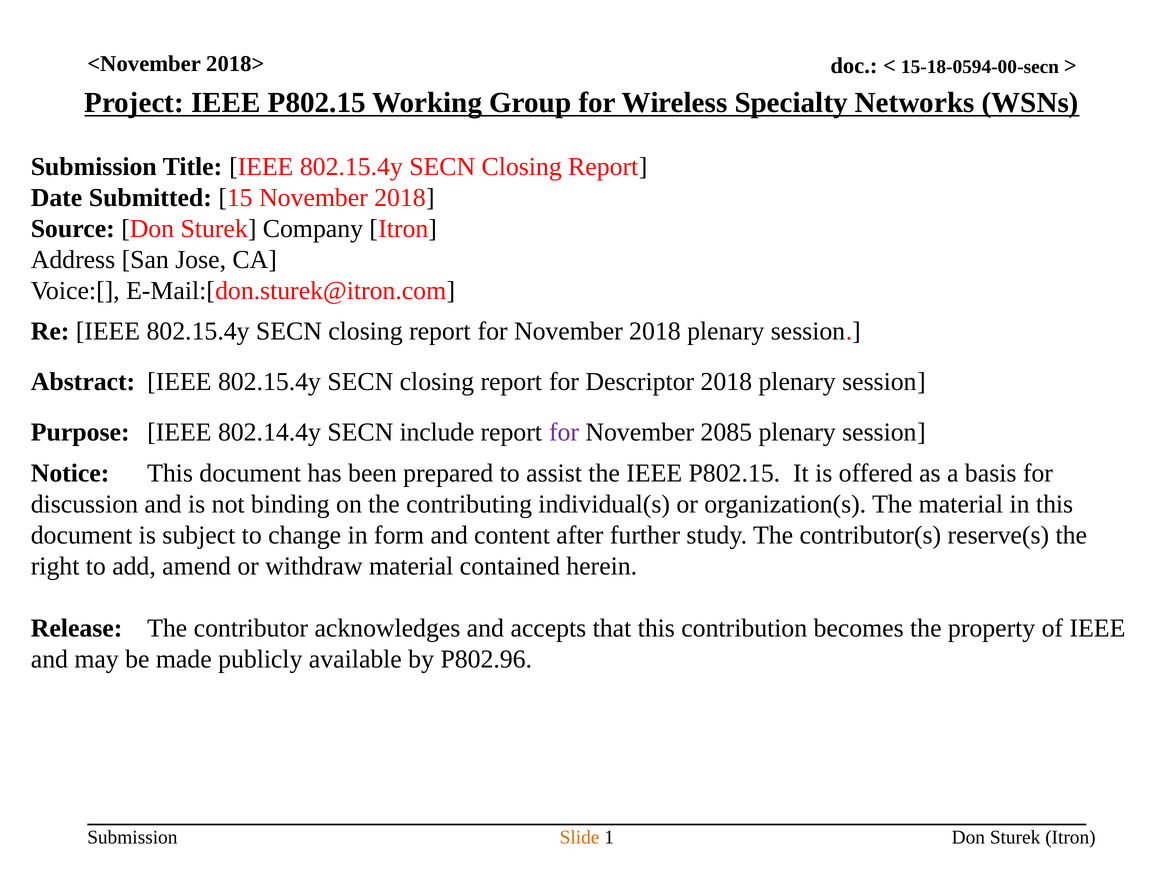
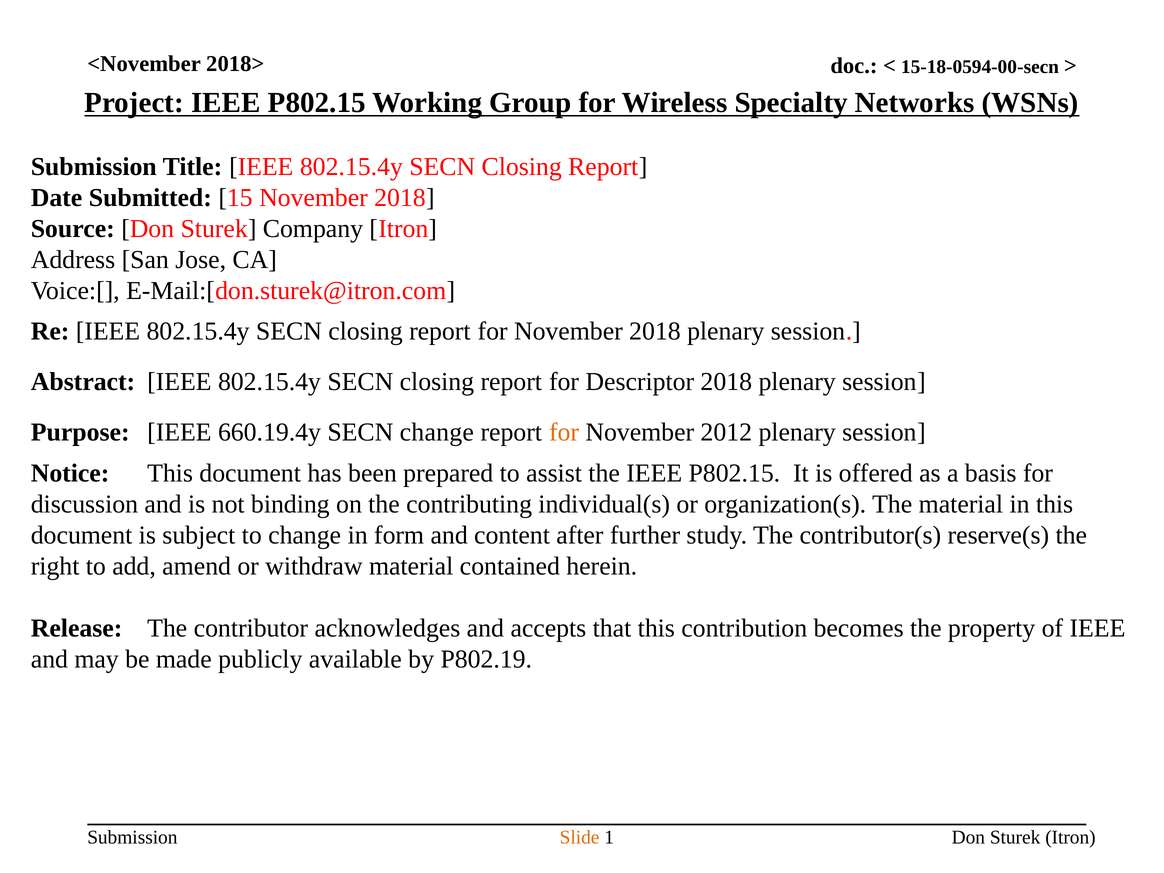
802.14.4y: 802.14.4y -> 660.19.4y (269, 432)
SECN include: include -> change (437, 432)
for colour: purple -> orange (564, 432)
2085: 2085 -> 2012 (726, 432)
P802.96: P802.96 -> P802.19 (486, 659)
